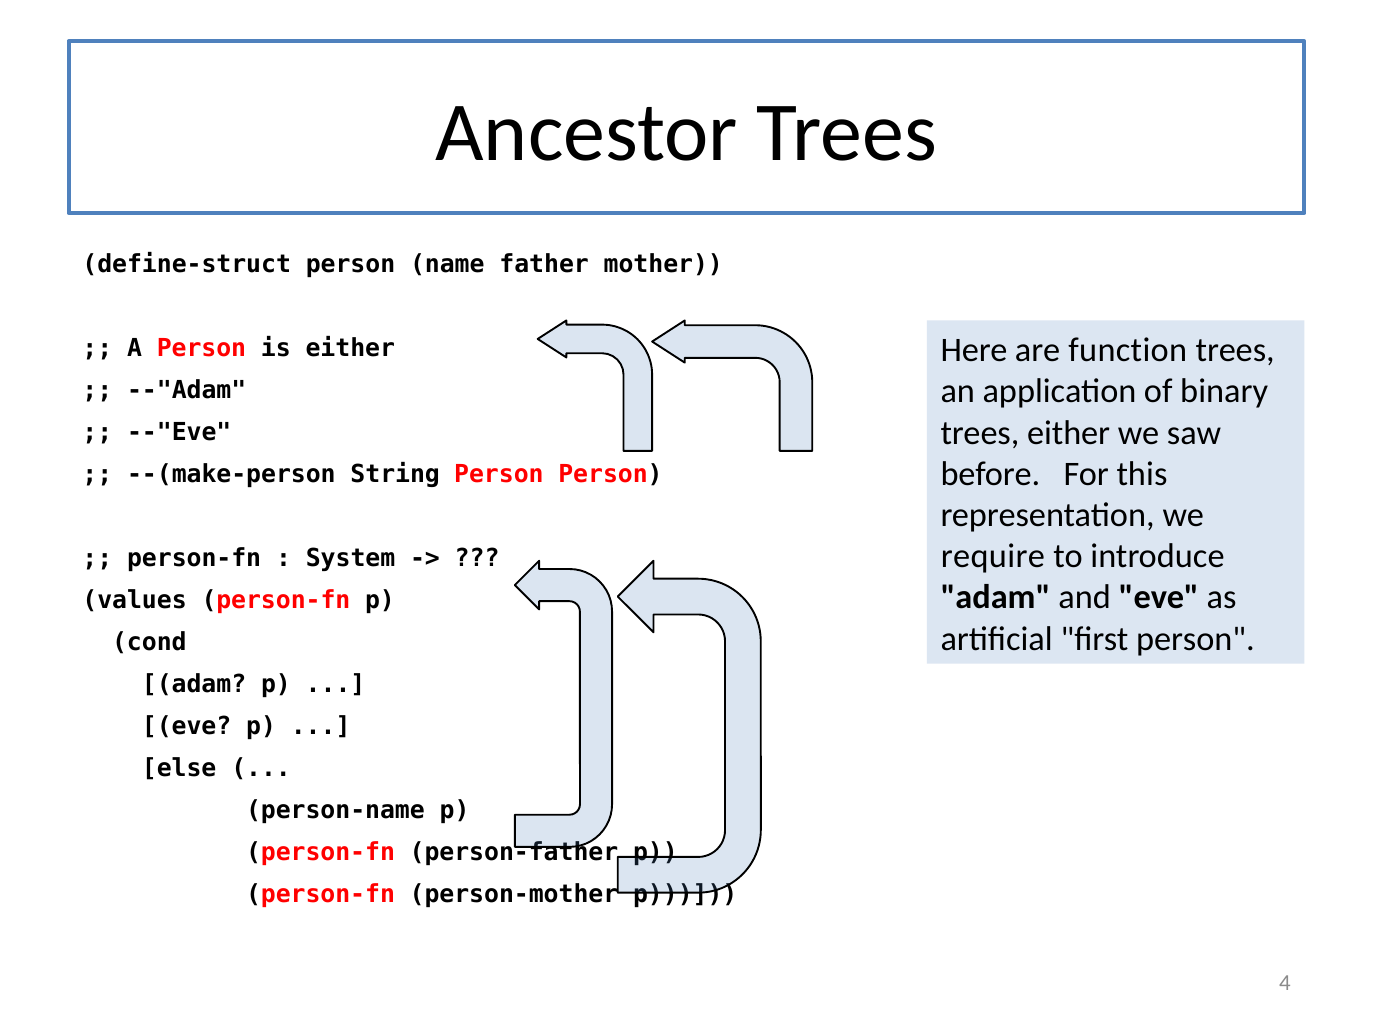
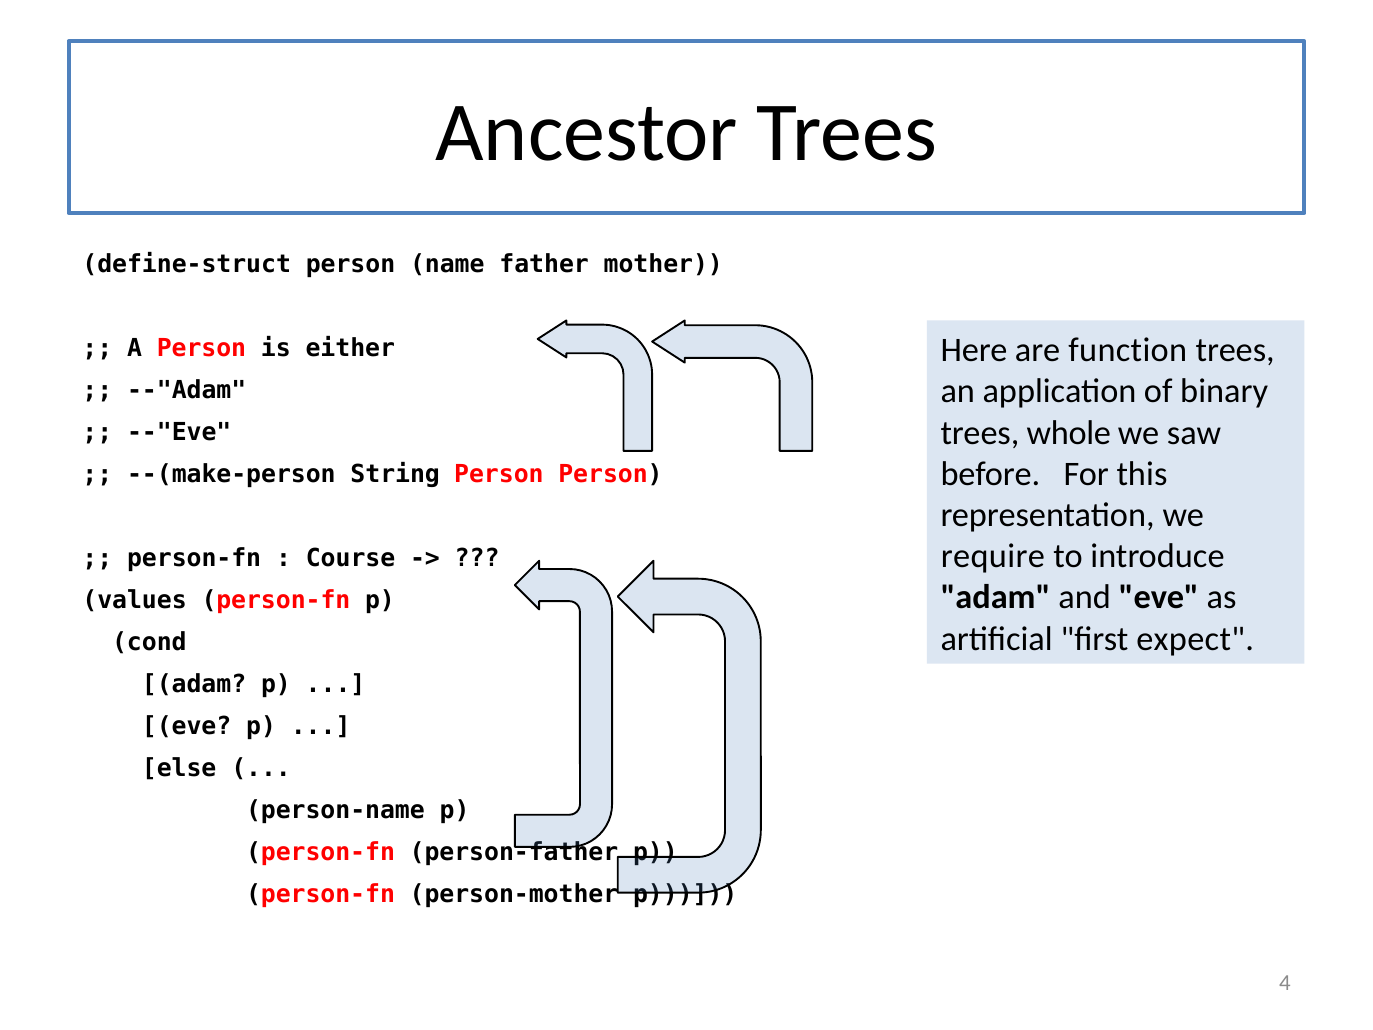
trees either: either -> whole (1069, 433)
System: System -> Course (351, 558)
first person: person -> expect (1195, 639)
